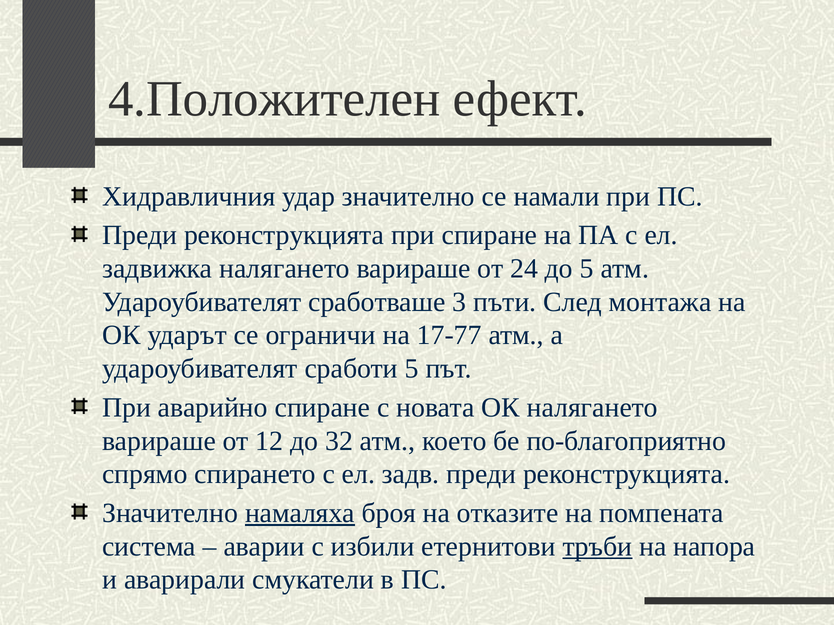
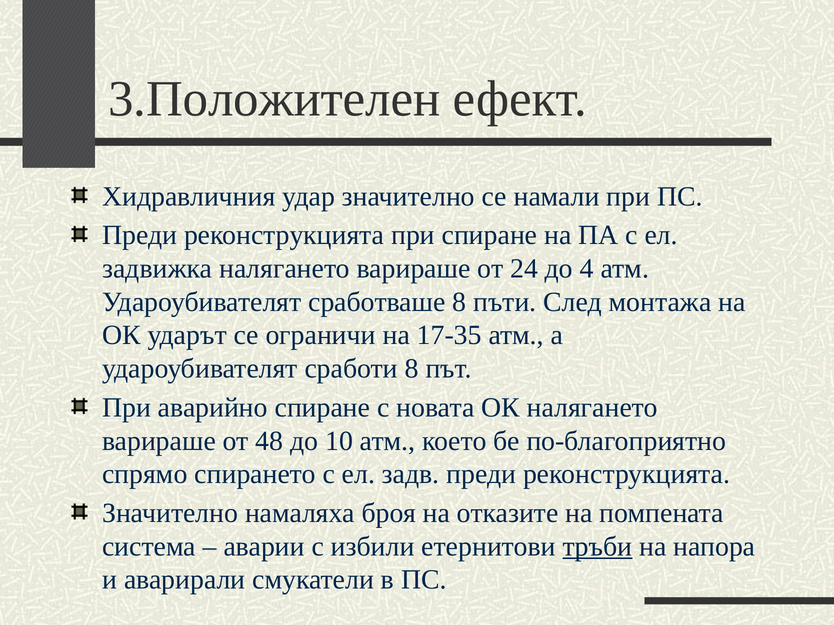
4.Положителен: 4.Положителен -> 3.Положителен (274, 99)
до 5: 5 -> 4 (587, 269)
сработваше 3: 3 -> 8 (459, 302)
17-77: 17-77 -> 17-35 (449, 336)
сработи 5: 5 -> 8 (412, 369)
12: 12 -> 48 (269, 441)
32: 32 -> 10 (339, 441)
намаляха underline: present -> none (300, 513)
